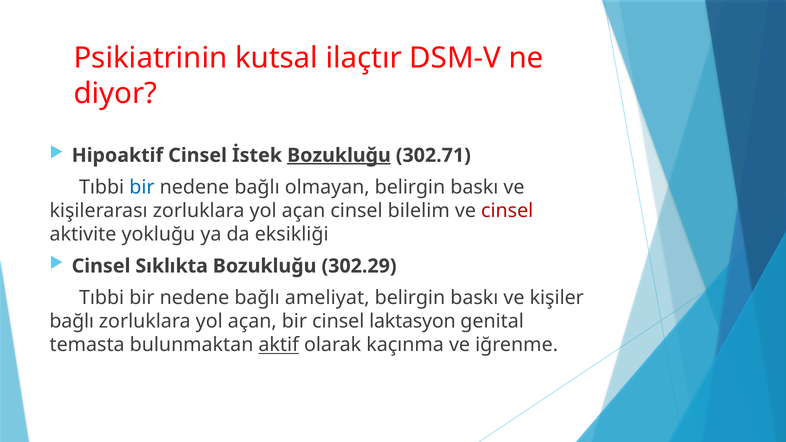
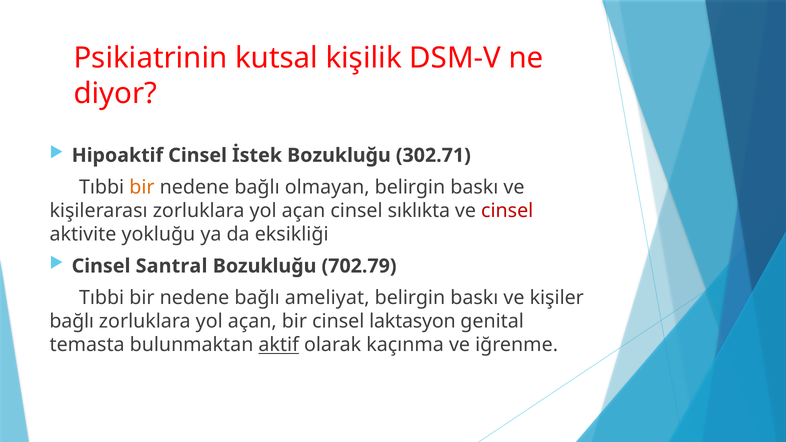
ilaçtır: ilaçtır -> kişilik (364, 58)
Bozukluğu underline: present -> none (339, 155)
bir colour: blue -> orange (142, 187)
bilelim: bilelim -> sıklıkta (419, 211)
Sıklıkta: Sıklıkta -> Santral (171, 266)
302.29: 302.29 -> 702.79 (359, 266)
